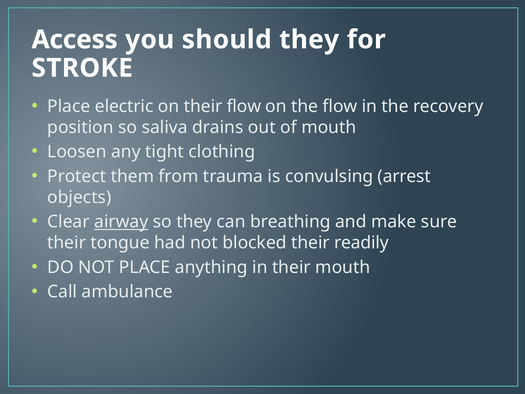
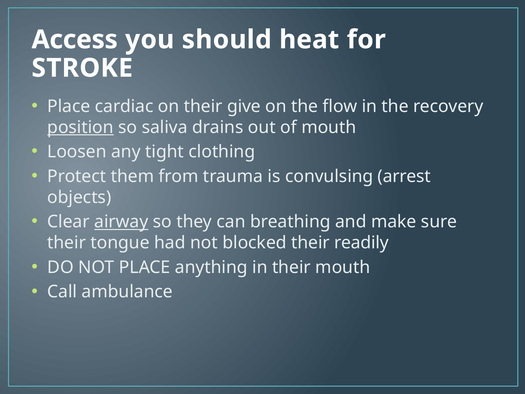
should they: they -> heat (309, 40)
electric: electric -> cardiac (124, 106)
their flow: flow -> give (244, 106)
position underline: none -> present (80, 127)
